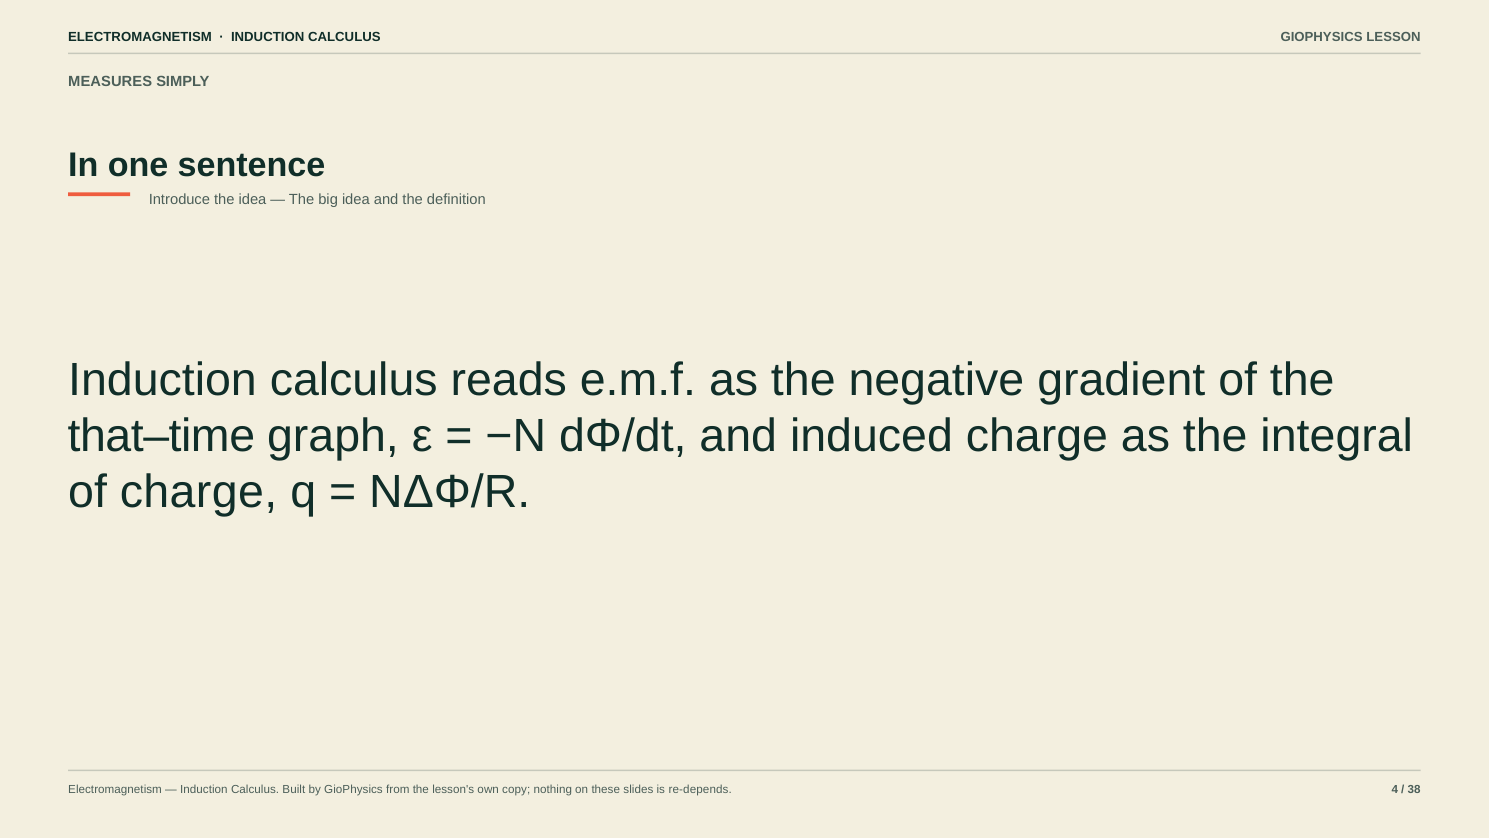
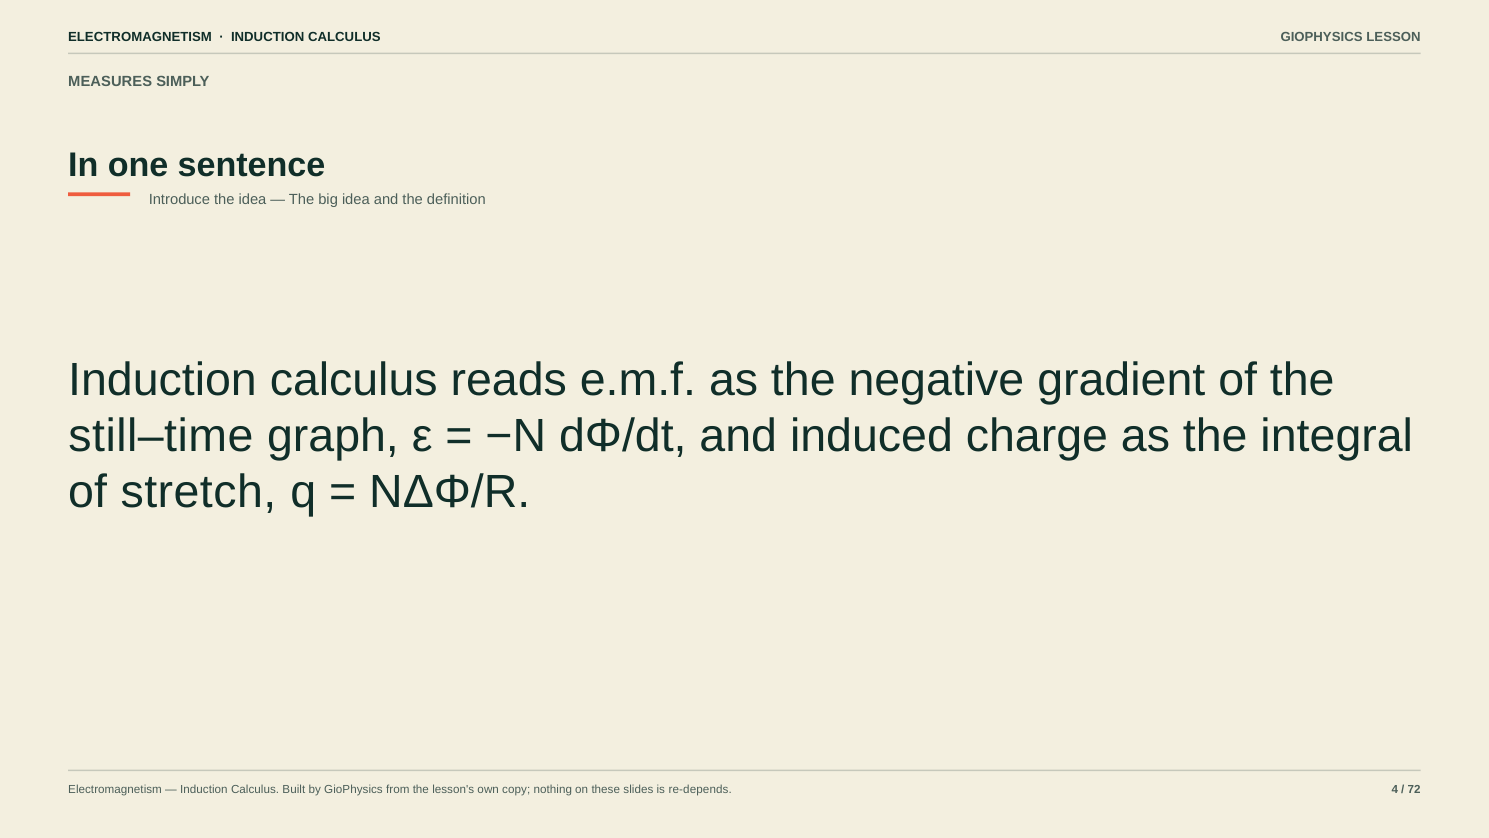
that–time: that–time -> still–time (161, 436)
of charge: charge -> stretch (198, 492)
38: 38 -> 72 (1414, 789)
